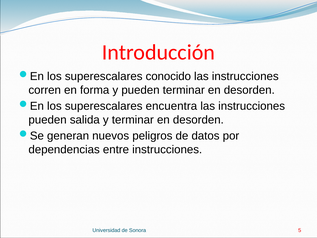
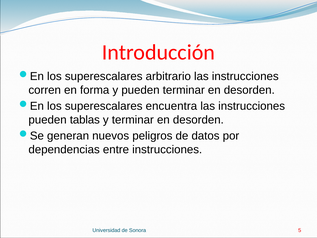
conocido: conocido -> arbitrario (168, 76)
salida: salida -> tablas (85, 120)
